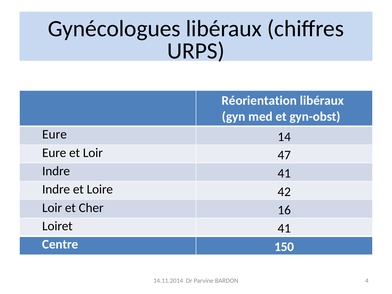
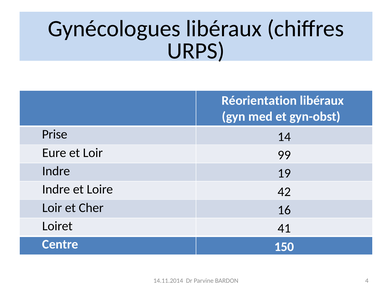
Eure: Eure -> Prise (55, 134)
47: 47 -> 99 (284, 155)
Indre 41: 41 -> 19 (284, 173)
